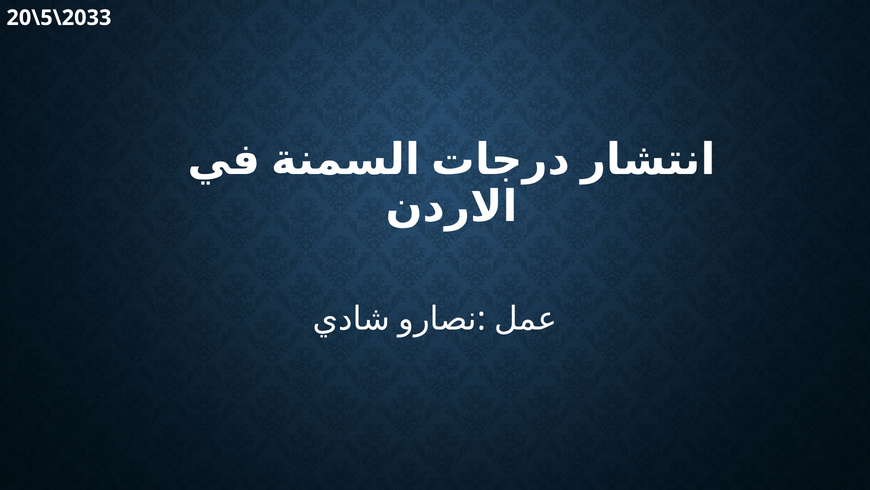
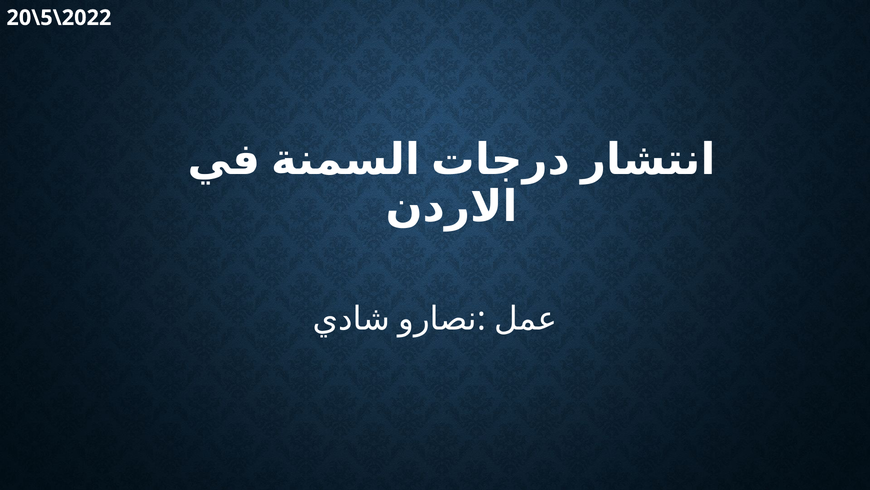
20\5\2033: 20\5\2033 -> 20\5\2022 (59, 18)
